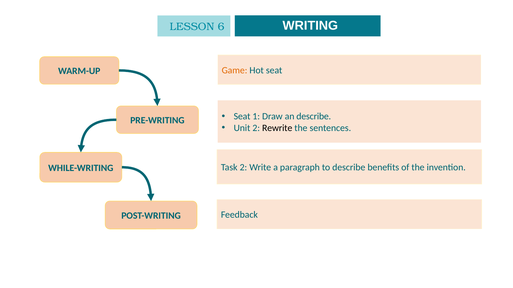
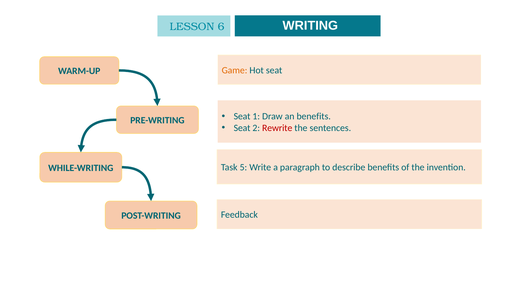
an describe: describe -> benefits (314, 117)
Unit: Unit -> Seat (242, 128)
Rewrite colour: black -> red (277, 128)
Task 2: 2 -> 5 (243, 168)
